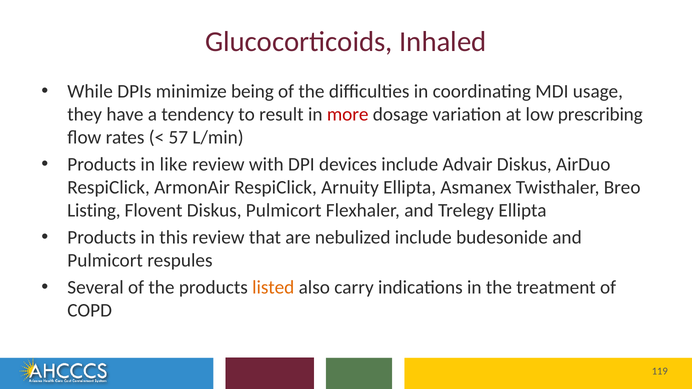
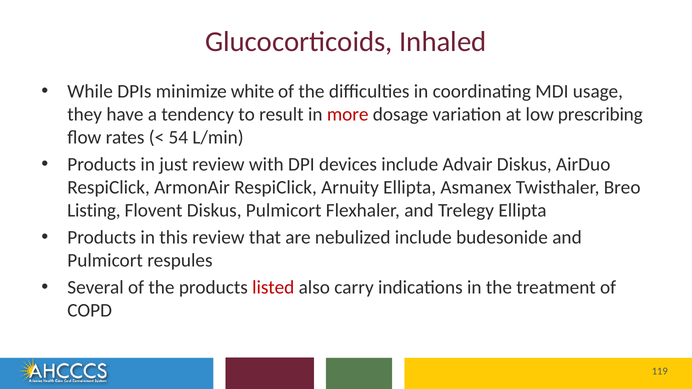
being: being -> white (252, 91)
57: 57 -> 54 (178, 138)
like: like -> just (174, 165)
listed colour: orange -> red (273, 288)
